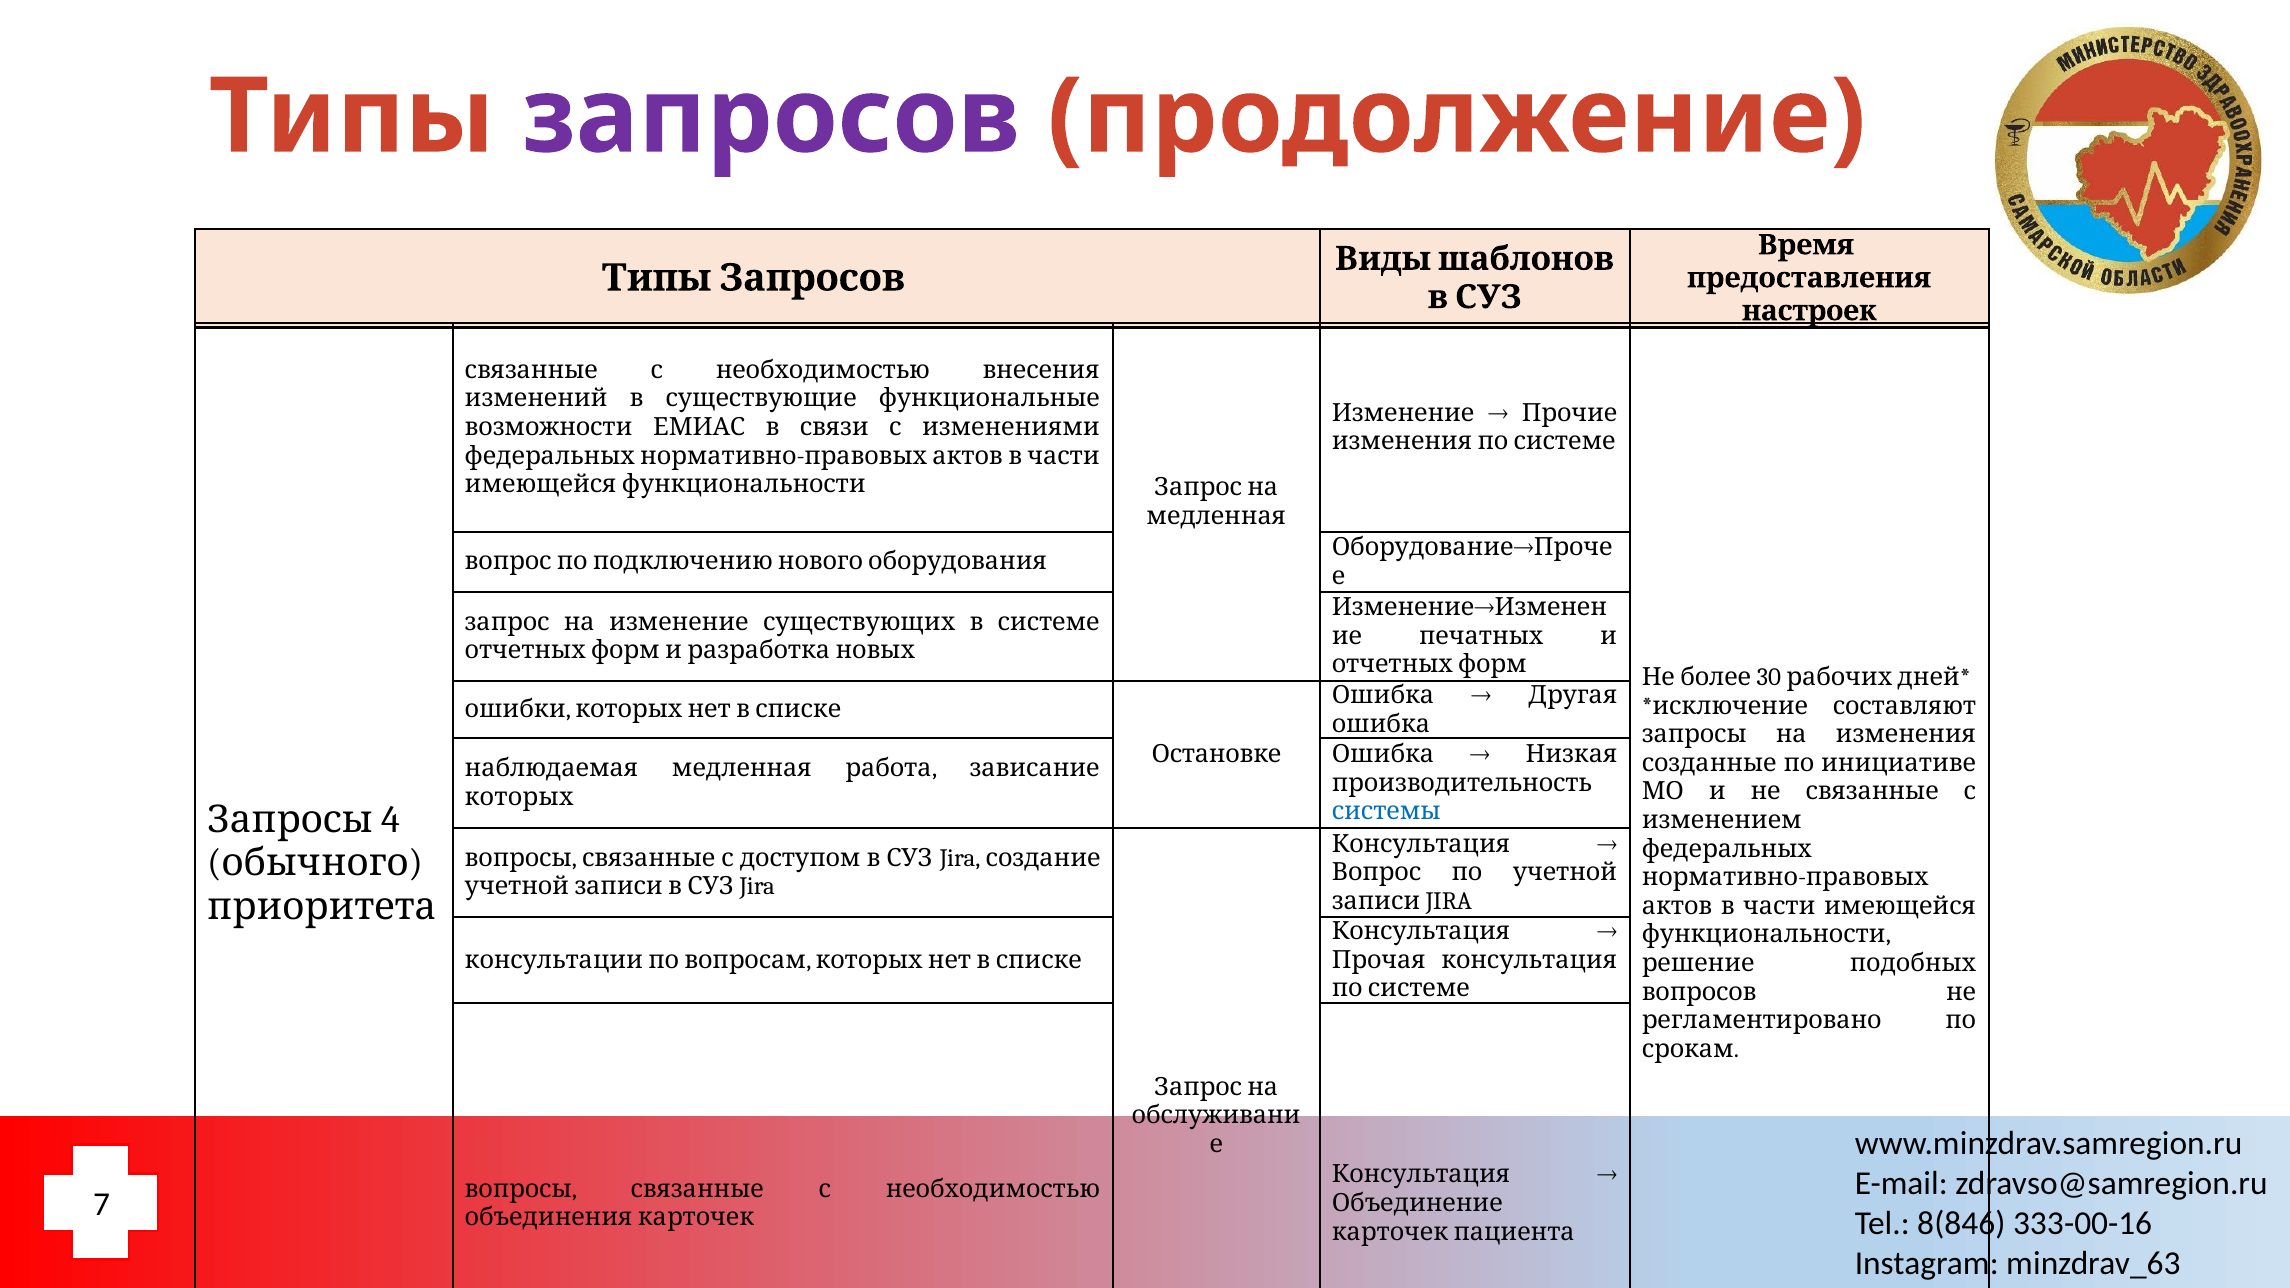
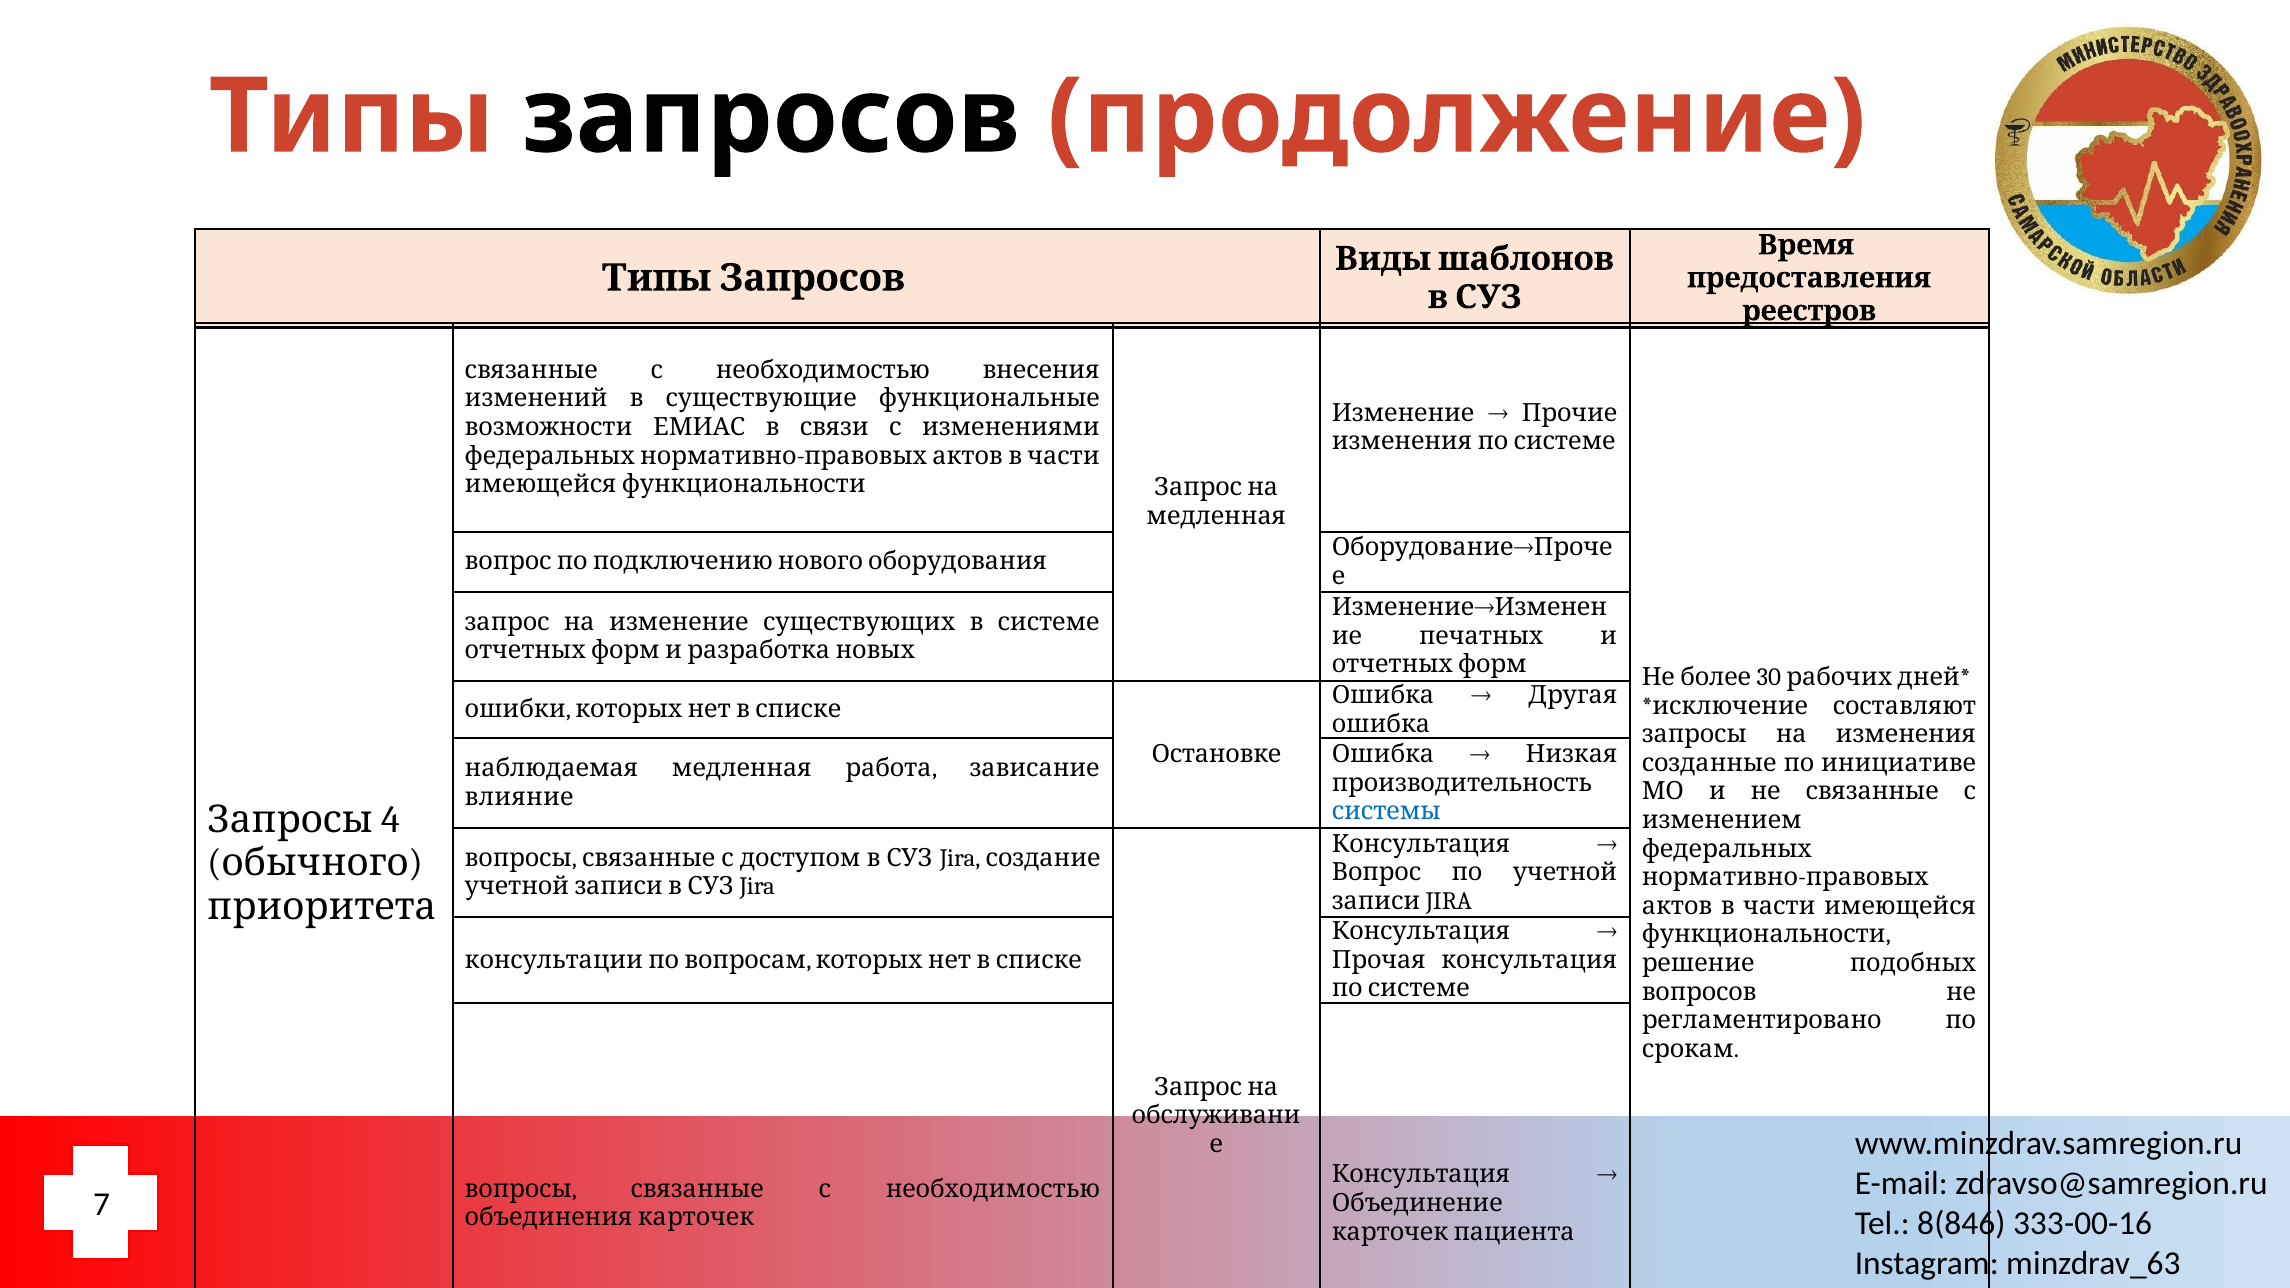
запросов colour: purple -> black (771, 117)
настроек: настроек -> реестров (1809, 311)
которых: которых -> влияние (519, 797)
